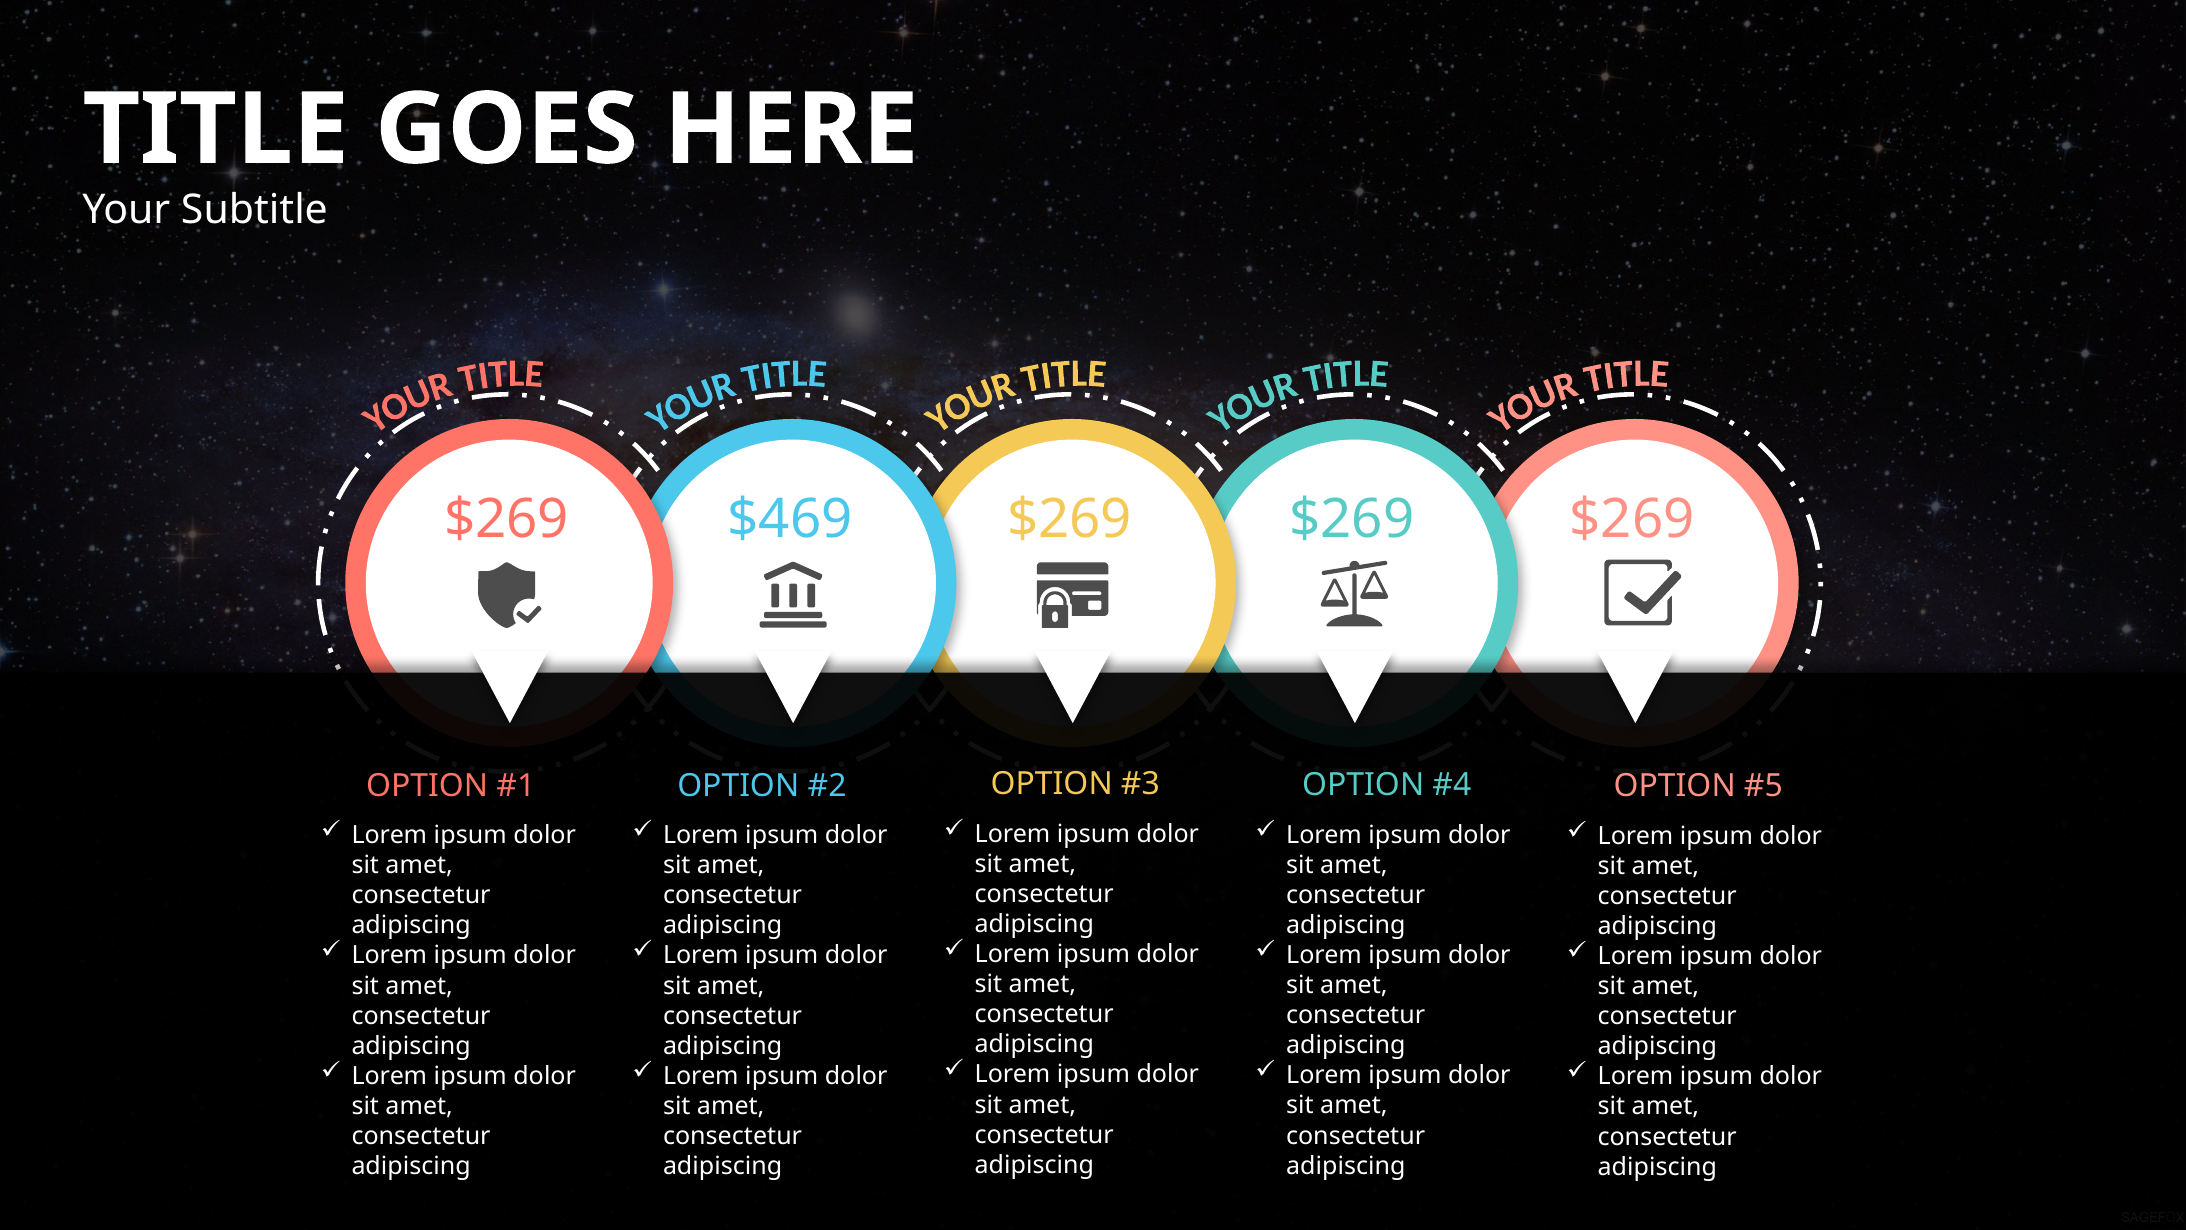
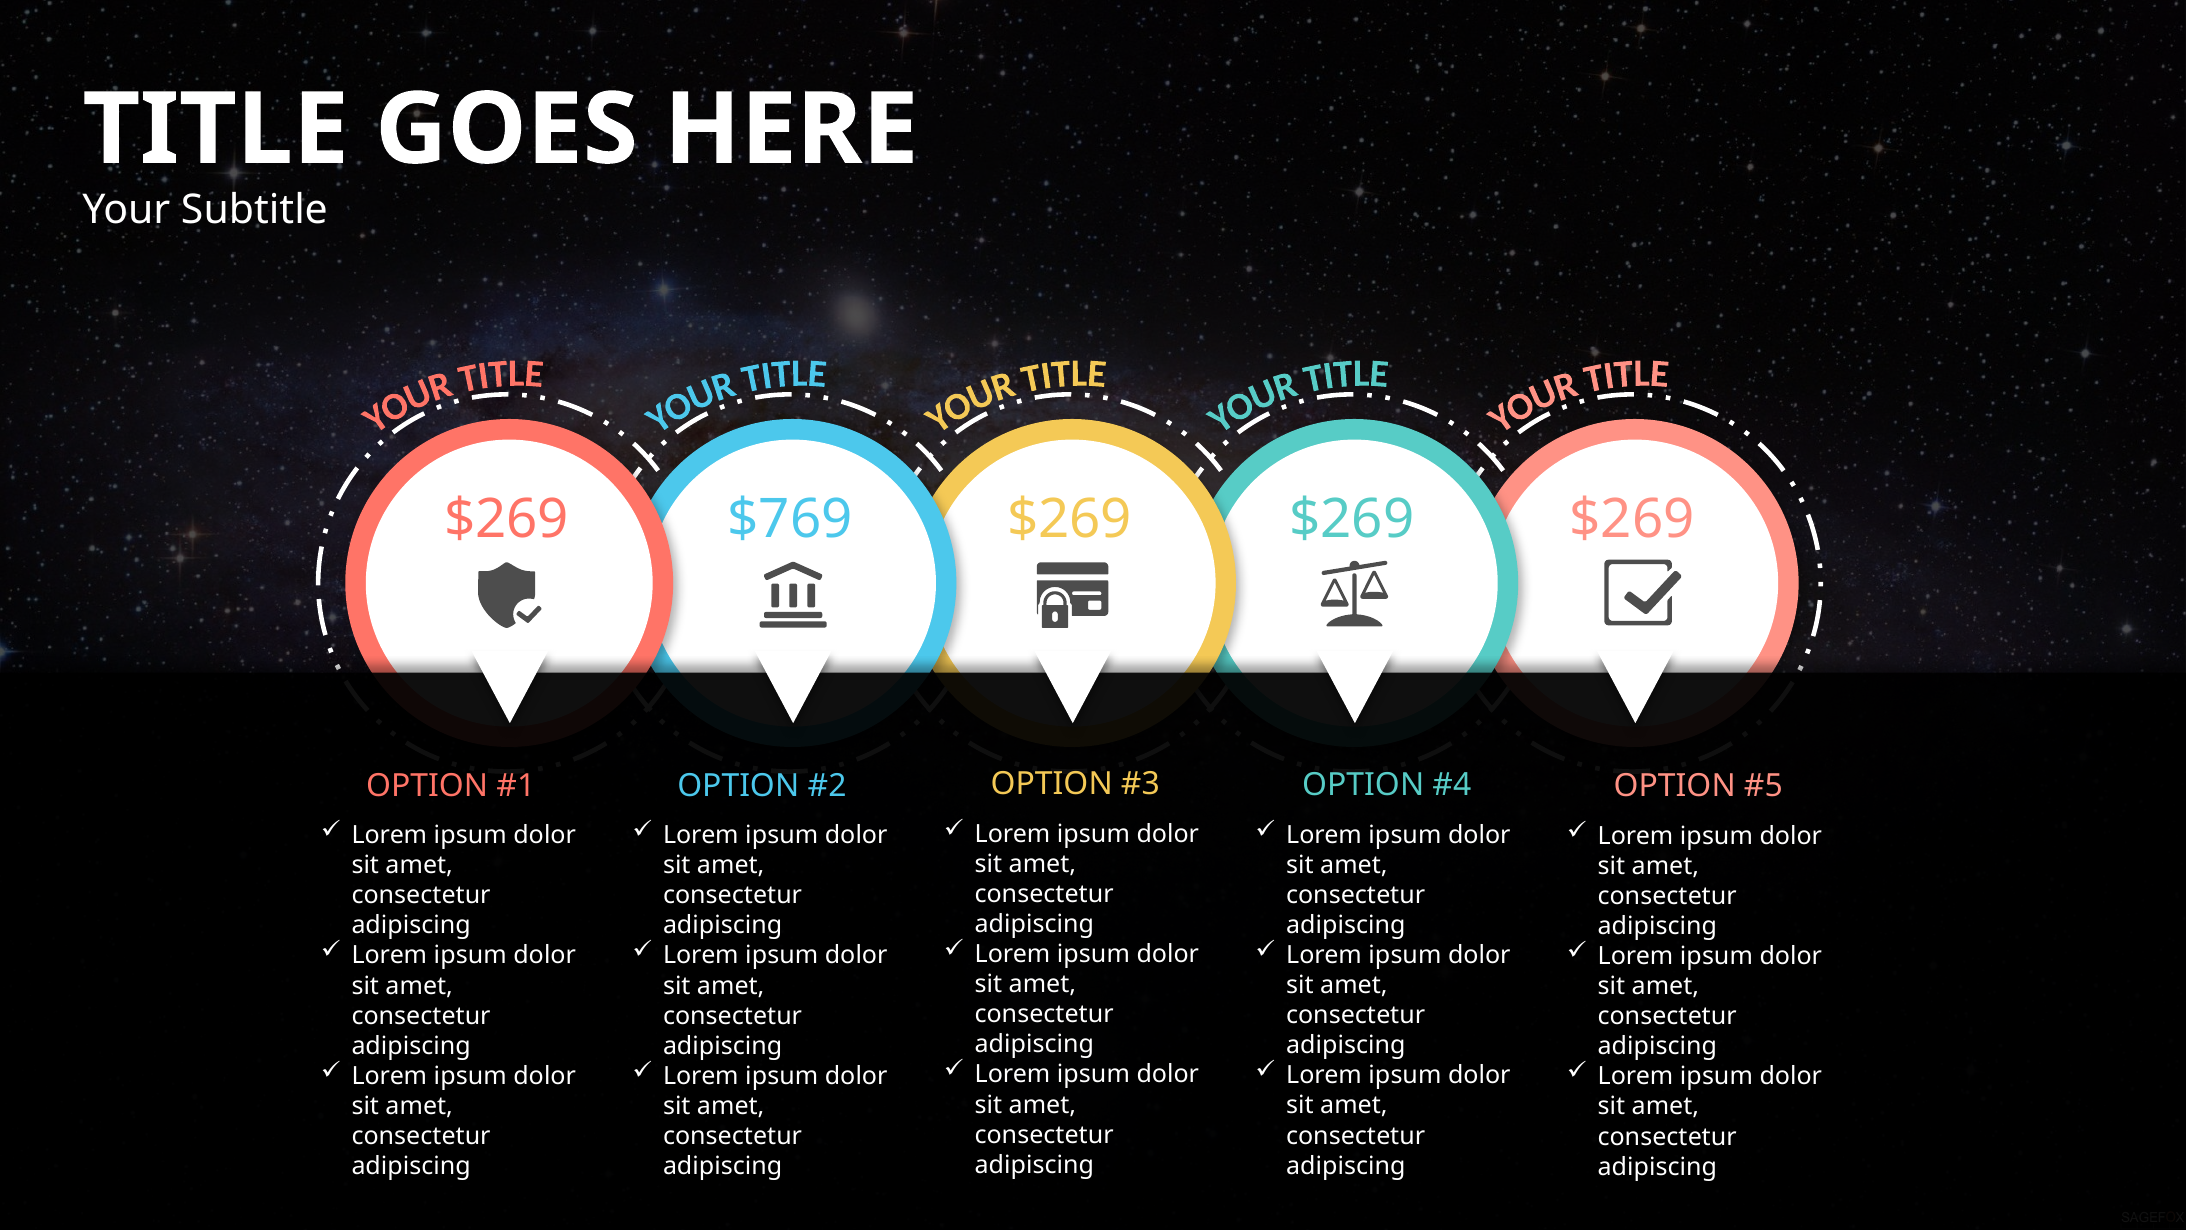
$469: $469 -> $769 (790, 519)
